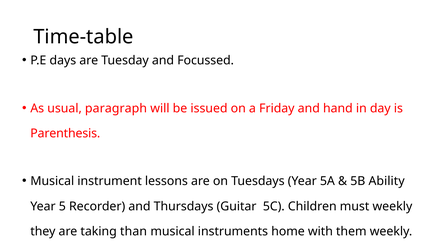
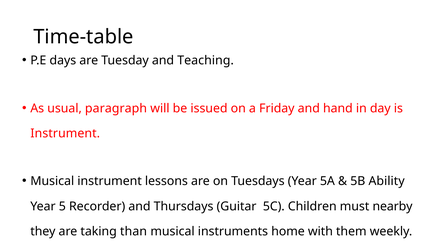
Focussed: Focussed -> Teaching (206, 60)
Parenthesis: Parenthesis -> Instrument (65, 133)
must weekly: weekly -> nearby (392, 206)
